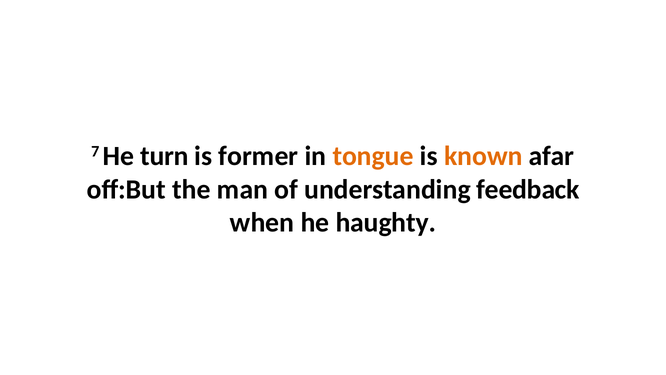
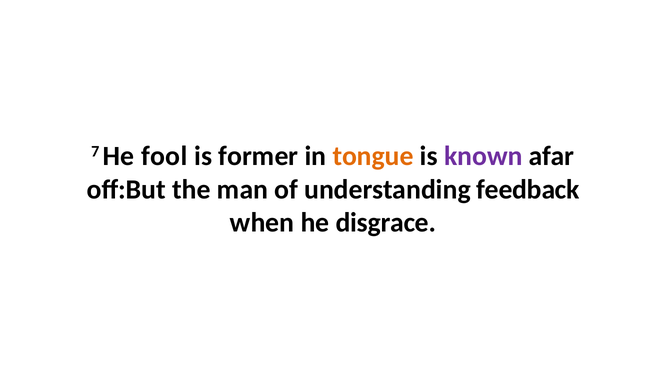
turn: turn -> fool (164, 156)
known colour: orange -> purple (483, 156)
haughty: haughty -> disgrace (386, 223)
